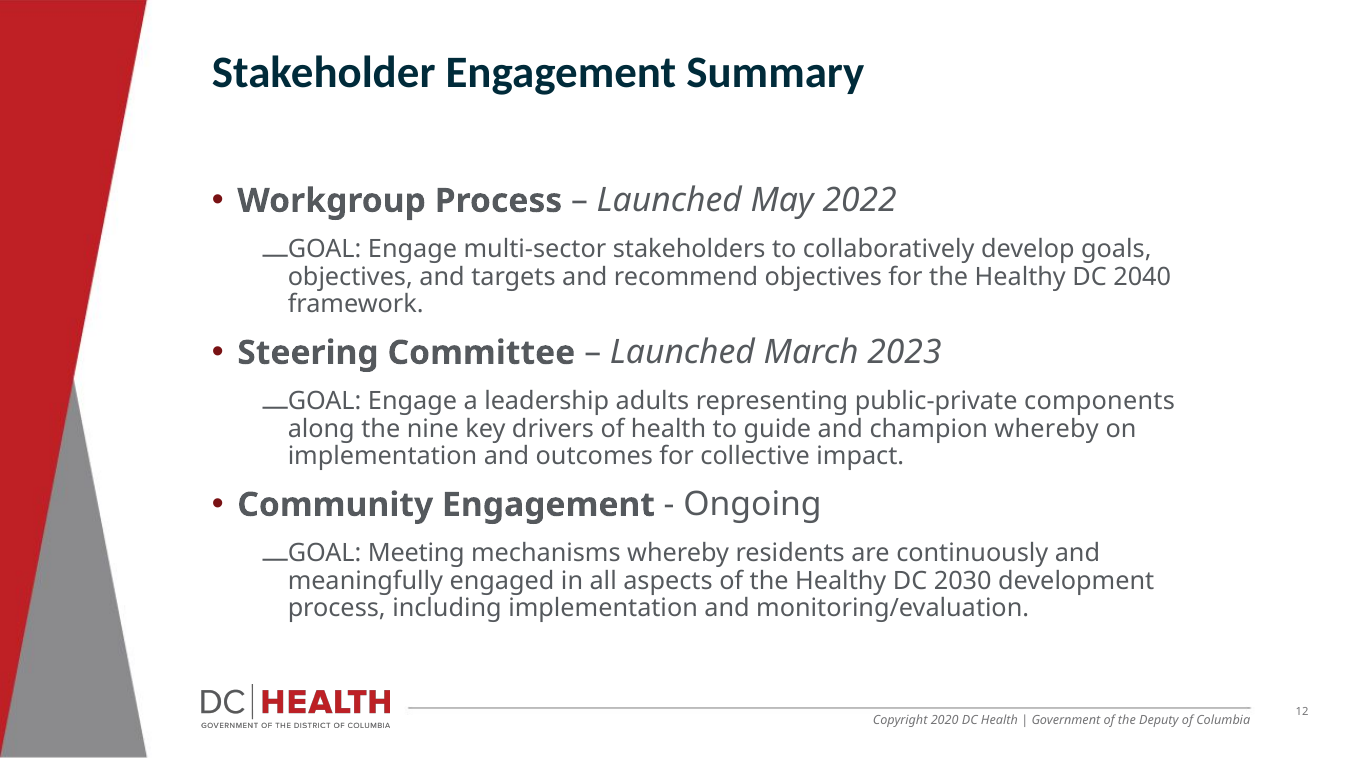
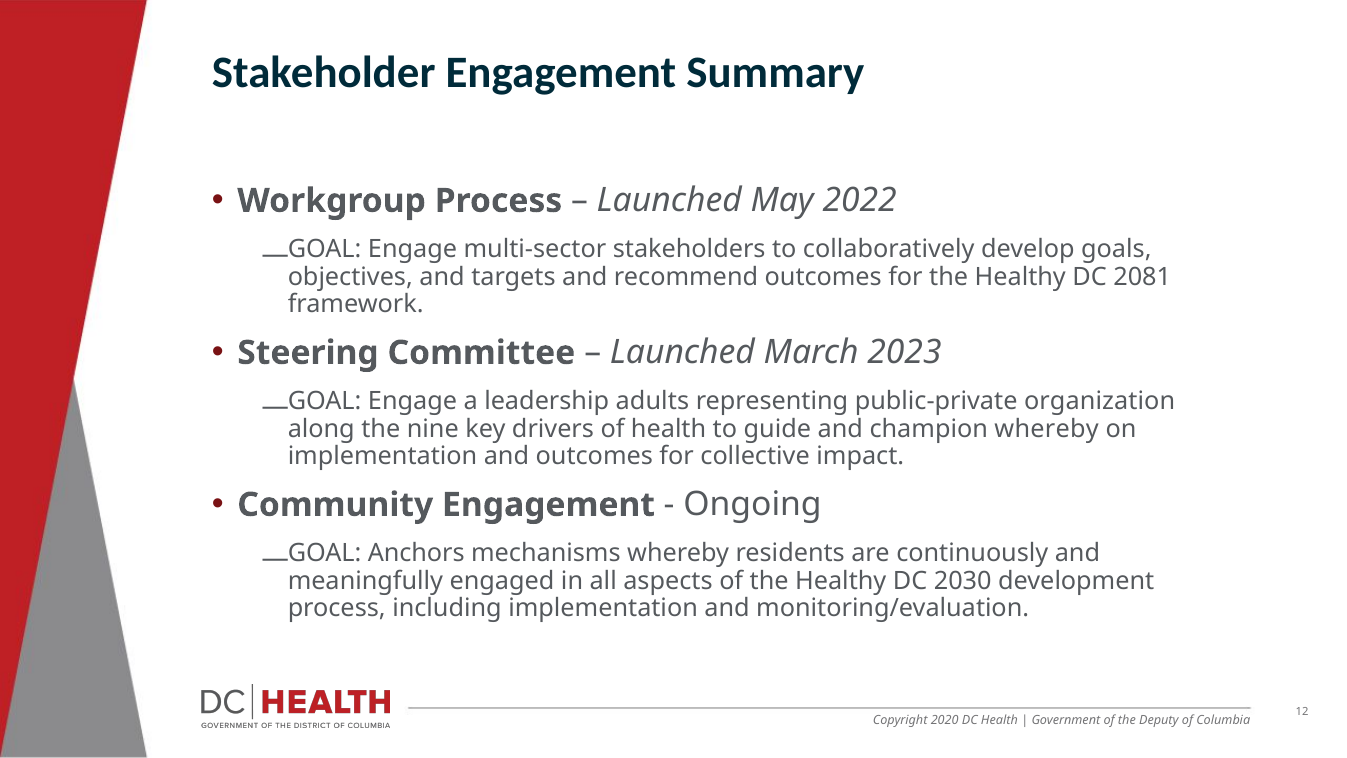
recommend objectives: objectives -> outcomes (823, 277)
2040: 2040 -> 2081 (1142, 277)
components: components -> organization (1100, 401)
Meeting: Meeting -> Anchors (416, 553)
